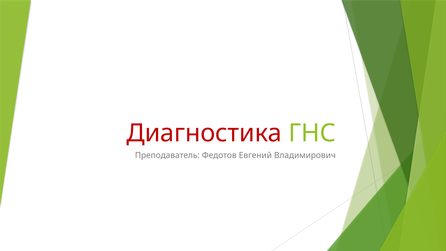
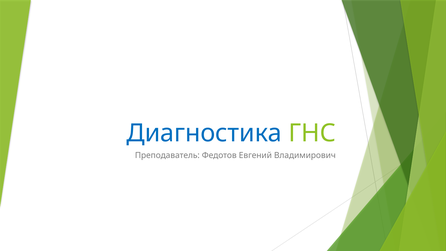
Диагностика colour: red -> blue (204, 133)
